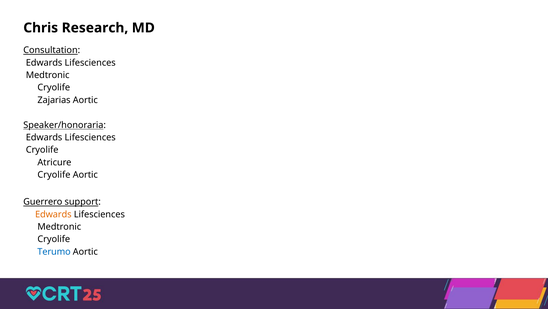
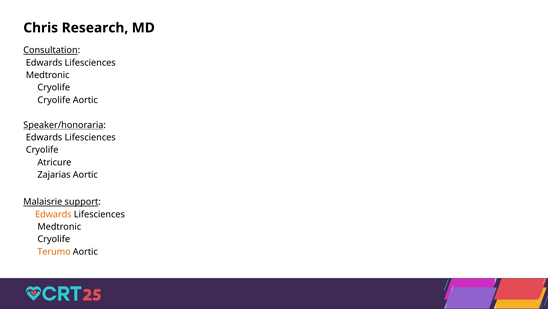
Zajarias: Zajarias -> Cryolife (54, 100)
Cryolife: Cryolife -> Zajarias (54, 174)
Guerrero: Guerrero -> Malaisrie (43, 201)
Terumo colour: blue -> orange (54, 251)
